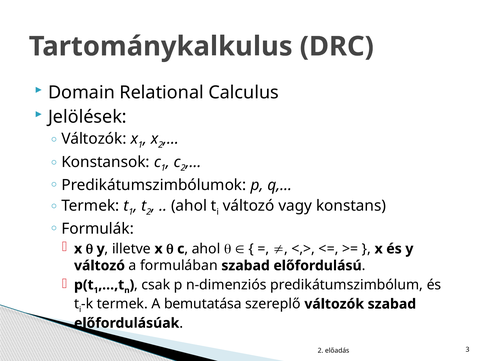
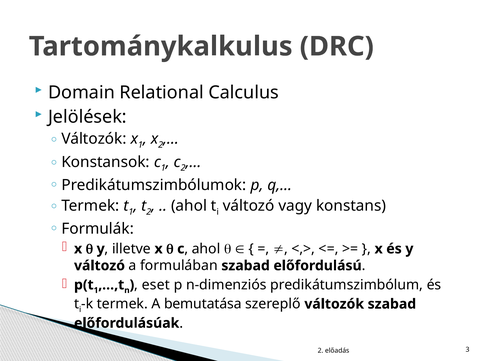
csak: csak -> eset (156, 285)
